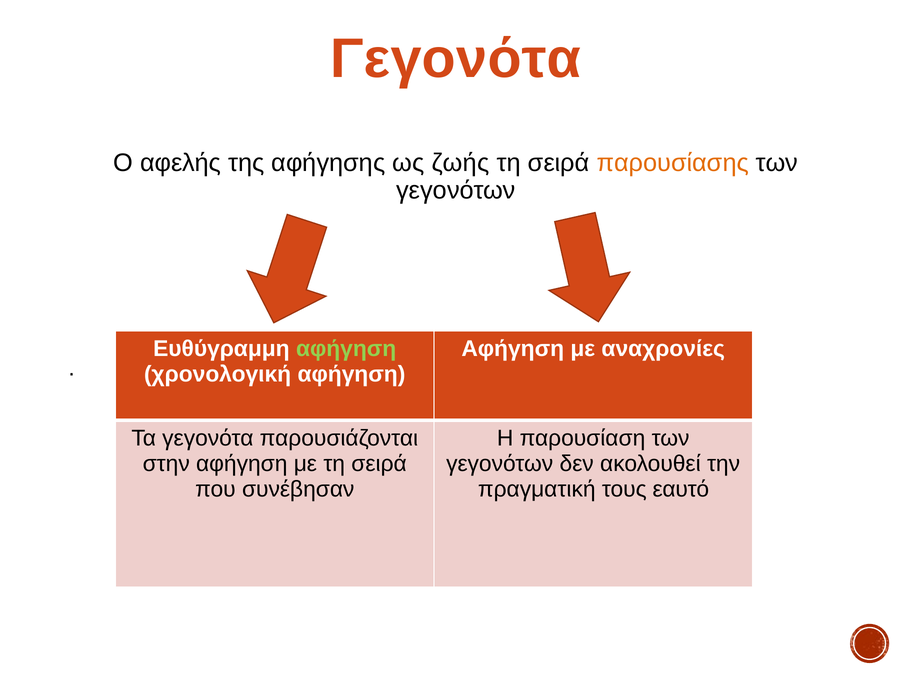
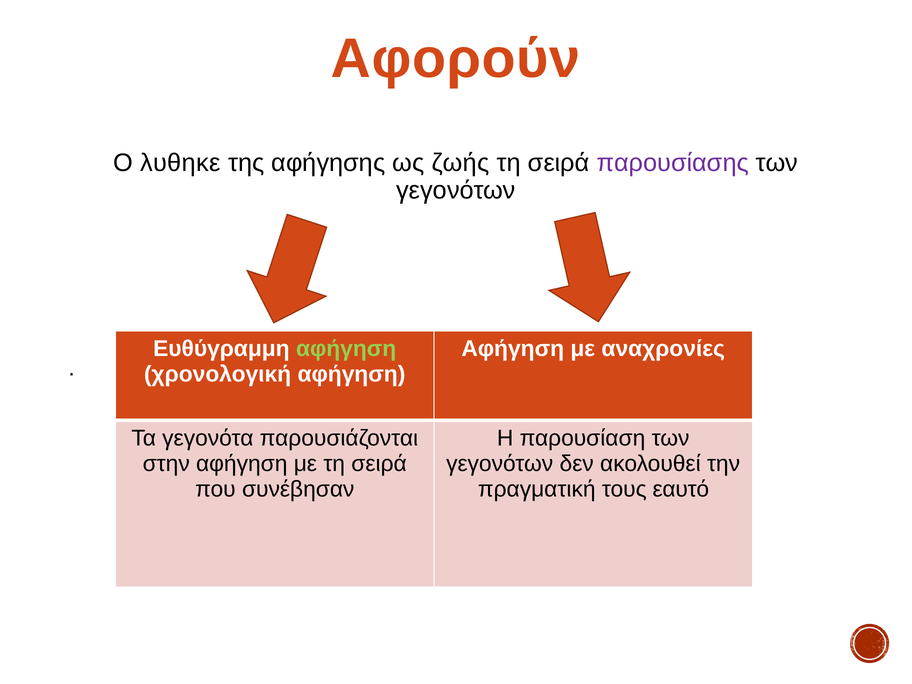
Γεγονότα: Γεγονότα -> Αφορούν (456, 59)
αφελής: αφελής -> λυθηκε (180, 163)
παρουσίασης colour: orange -> purple (673, 163)
